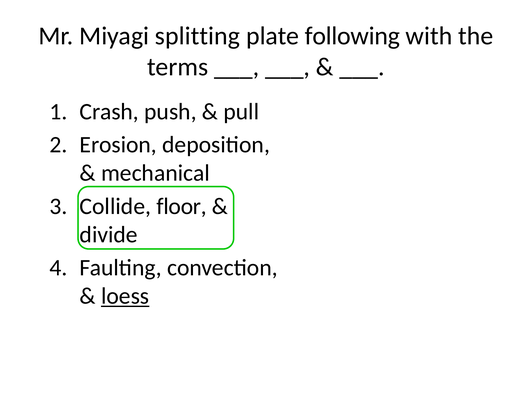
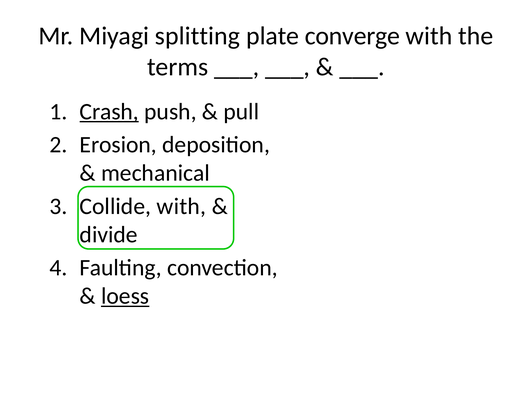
following: following -> converge (352, 36)
Crash underline: none -> present (109, 112)
Collide floor: floor -> with (181, 206)
